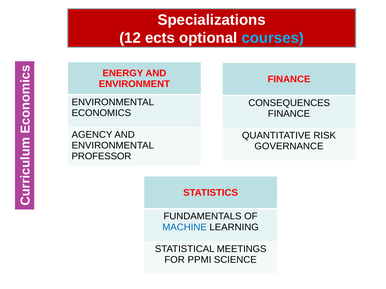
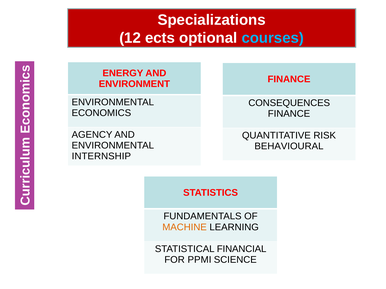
GOVERNANCE: GOVERNANCE -> BEHAVIOURAL (289, 147)
PROFESSOR: PROFESSOR -> INTERNSHIP (101, 157)
MACHINE colour: blue -> orange (185, 227)
MEETINGS: MEETINGS -> FINANCIAL (242, 249)
